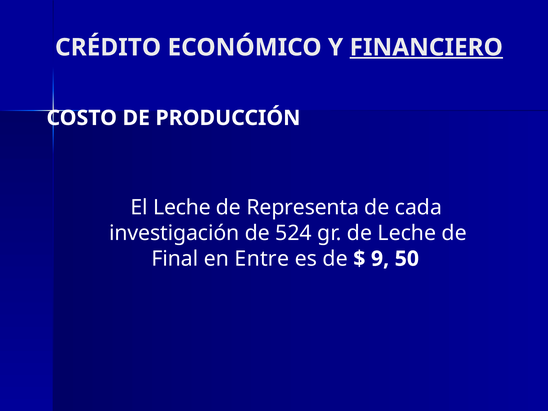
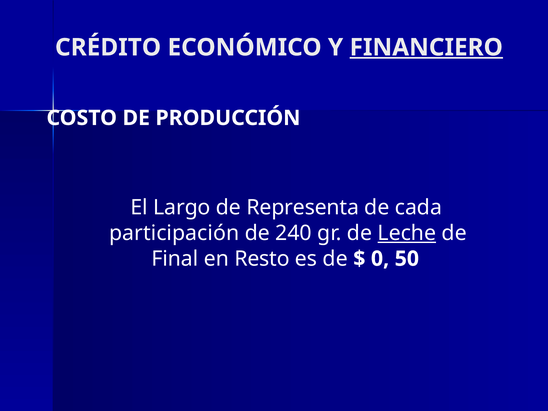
El Leche: Leche -> Largo (182, 208)
investigación: investigación -> participación (174, 233)
524: 524 -> 240 (294, 233)
Leche underline: none -> present (407, 233)
Entre: Entre -> Resto (262, 259)
9: 9 -> 0 (380, 259)
